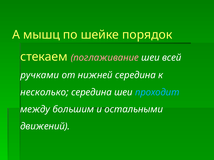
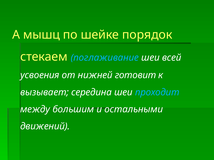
поглаживание colour: pink -> light blue (105, 58)
ручками: ручками -> усвоения (40, 75)
нижней середина: середина -> готовит (135, 75)
несколько: несколько -> вызывает (45, 93)
